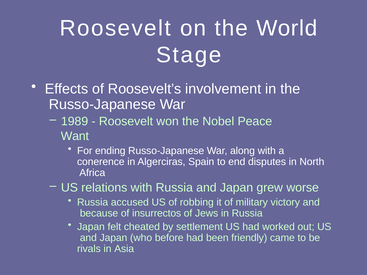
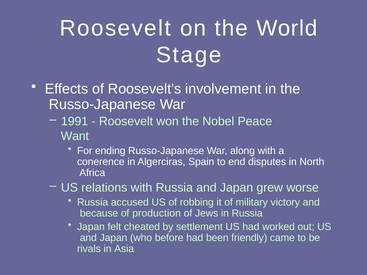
1989: 1989 -> 1991 (75, 121)
insurrectos: insurrectos -> production (157, 213)
